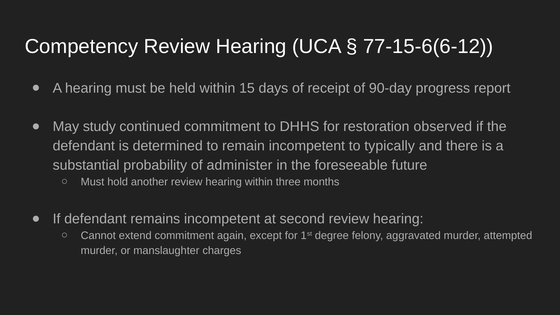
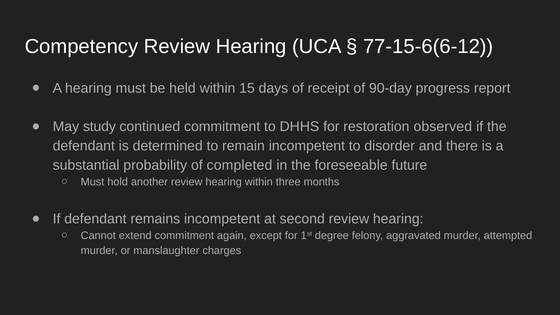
typically: typically -> disorder (390, 146)
administer: administer -> completed (240, 165)
